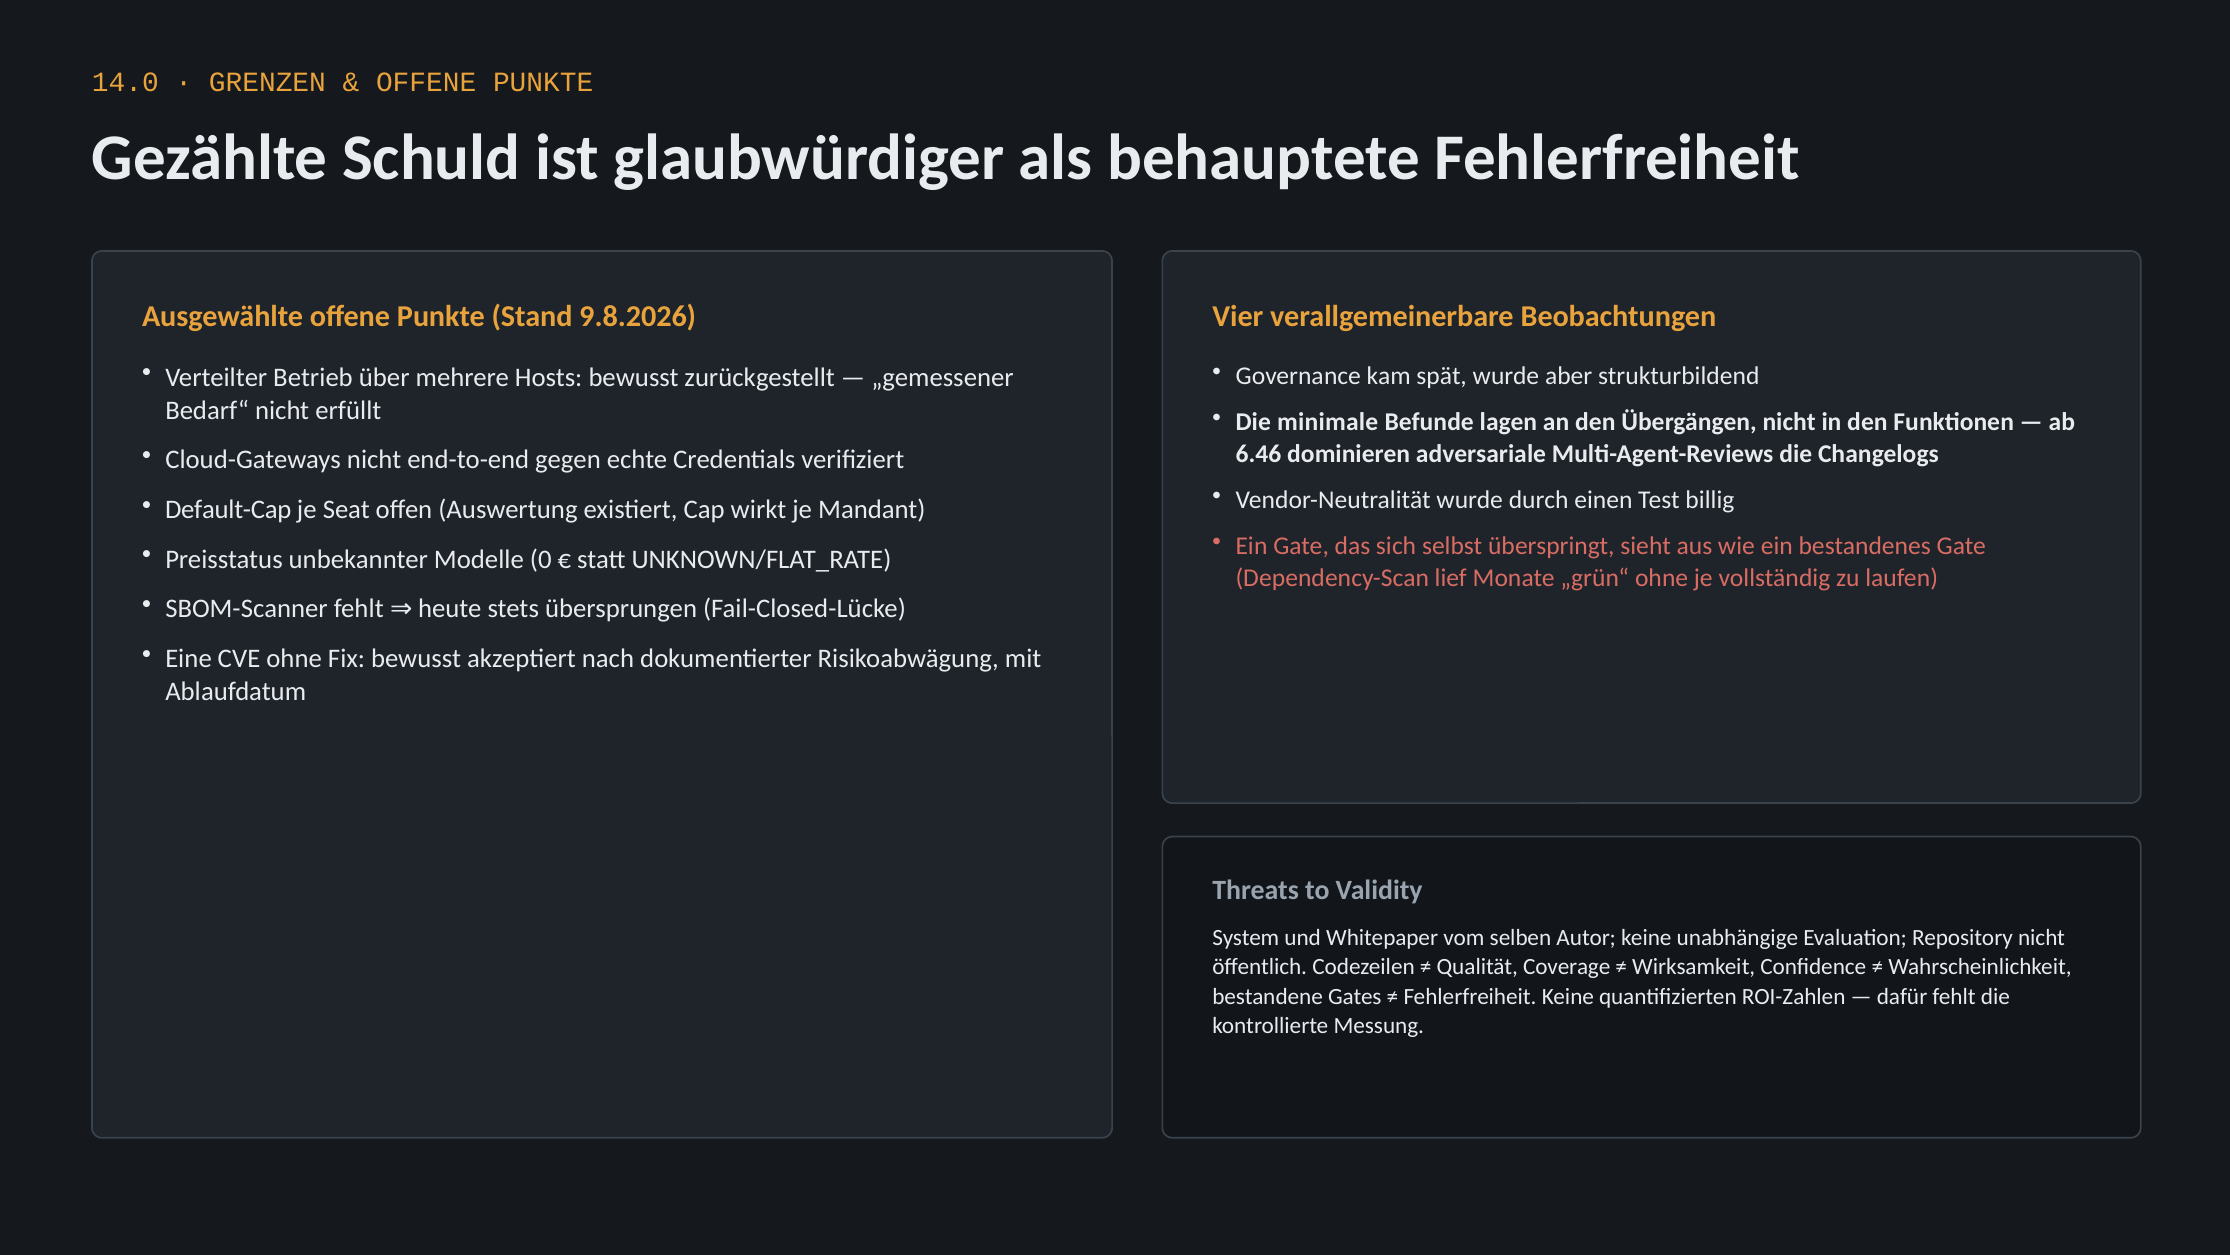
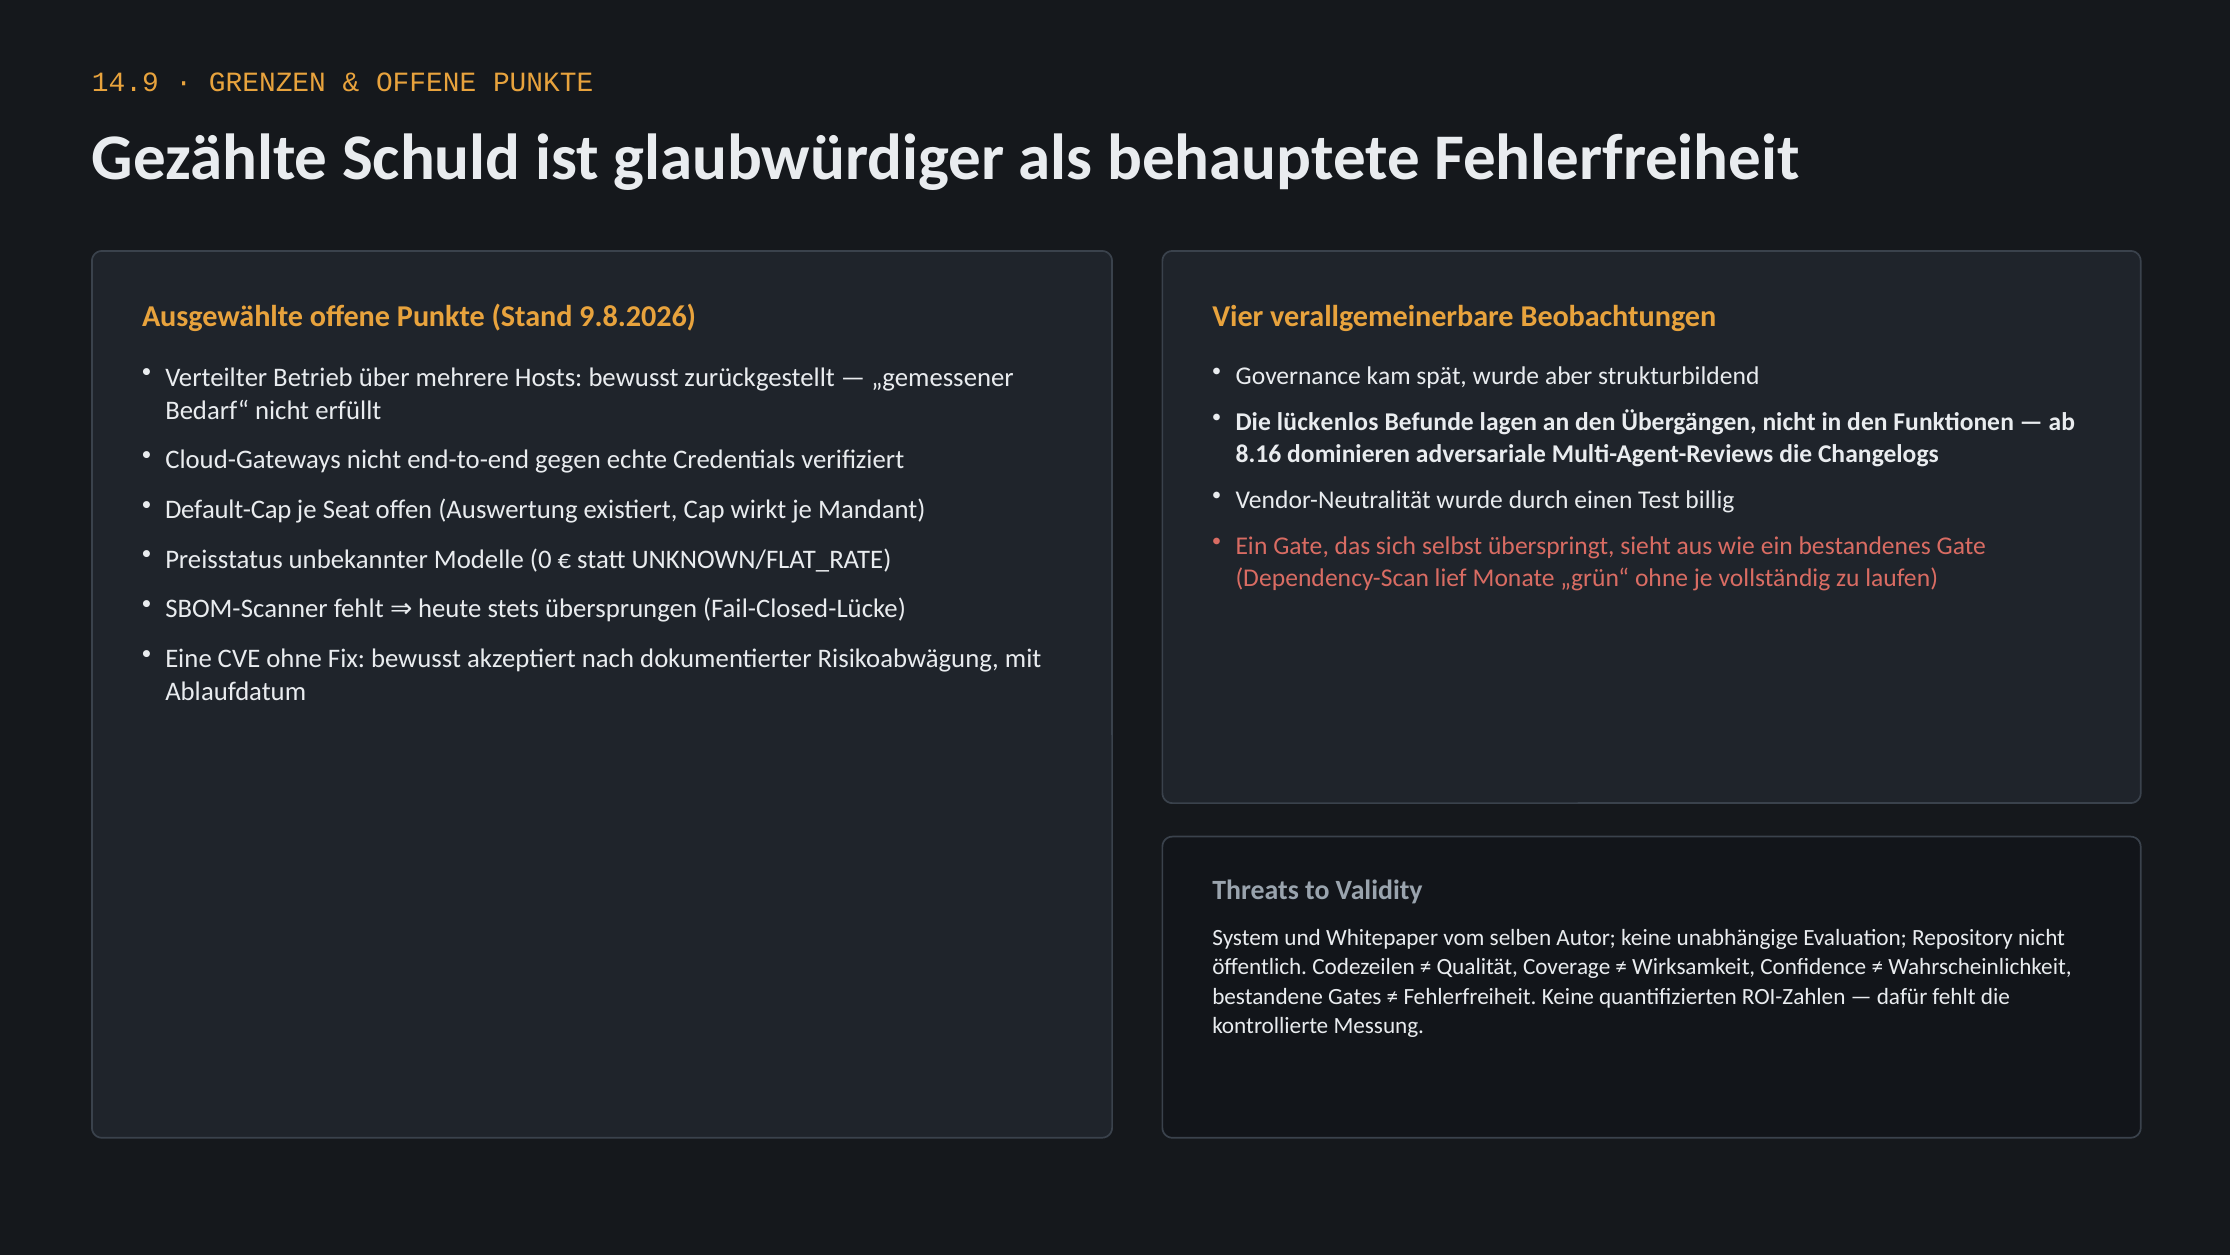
14.0: 14.0 -> 14.9 (125, 82)
minimale: minimale -> lückenlos (1328, 422)
6.46: 6.46 -> 8.16 (1258, 454)
